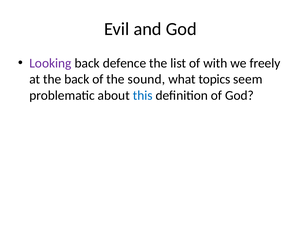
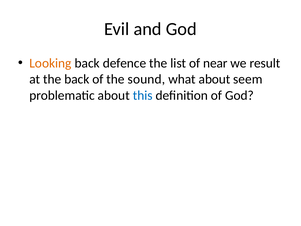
Looking colour: purple -> orange (50, 63)
with: with -> near (215, 63)
freely: freely -> result (265, 63)
what topics: topics -> about (214, 79)
